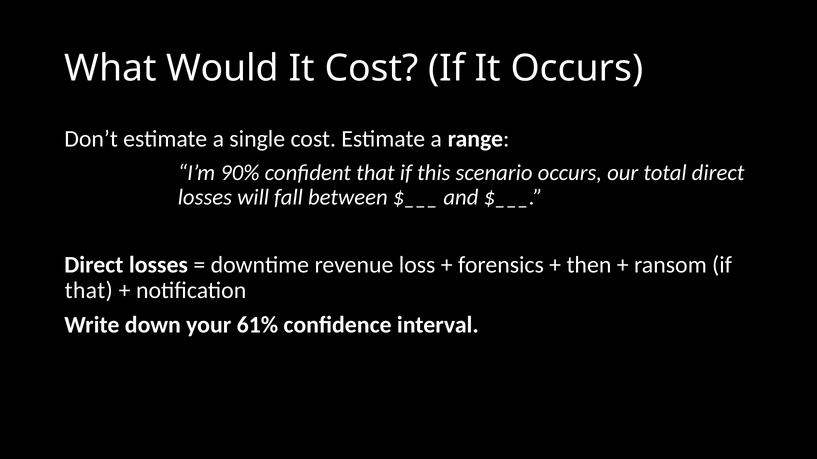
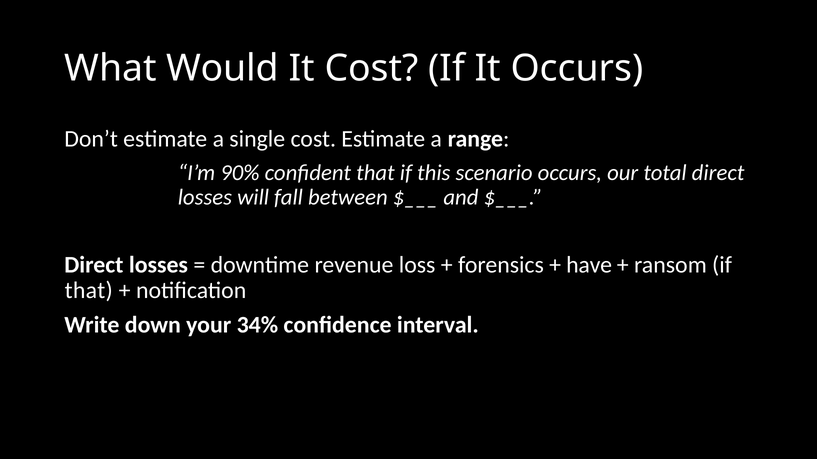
then: then -> have (589, 265)
61%: 61% -> 34% (257, 325)
